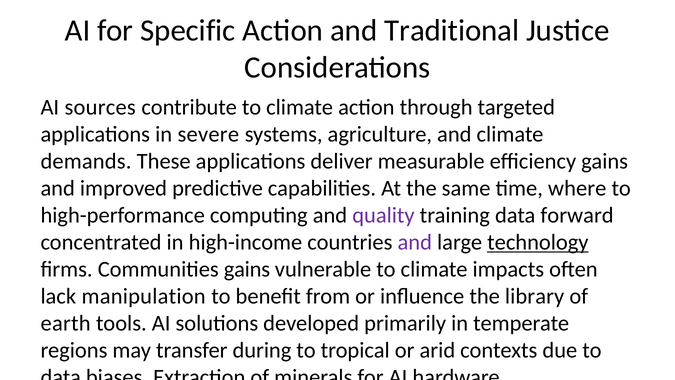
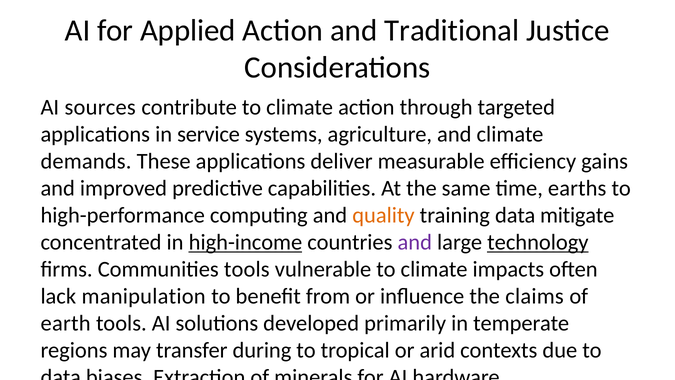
for Specific: Specific -> Applied (188, 30)
severe: severe -> service (209, 134)
where: where -> earths (577, 188)
quality colour: purple -> orange (383, 215)
forward: forward -> mitigate (577, 215)
high-income underline: none -> present (245, 242)
Communities gains: gains -> tools (247, 269)
library: library -> claims (535, 296)
